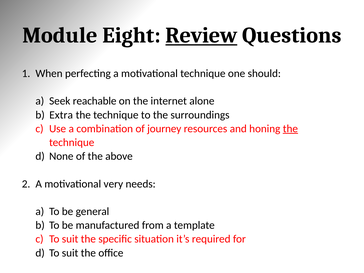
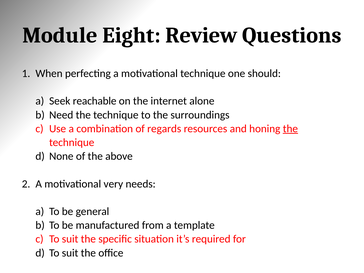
Review underline: present -> none (201, 35)
Extra: Extra -> Need (61, 115)
journey: journey -> regards (164, 129)
